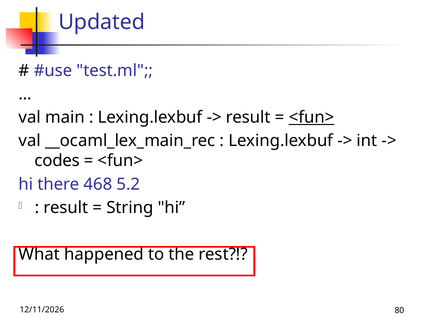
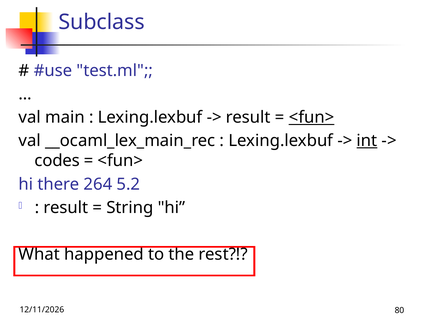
Updated: Updated -> Subclass (102, 22)
int underline: none -> present (367, 141)
468: 468 -> 264 (98, 184)
